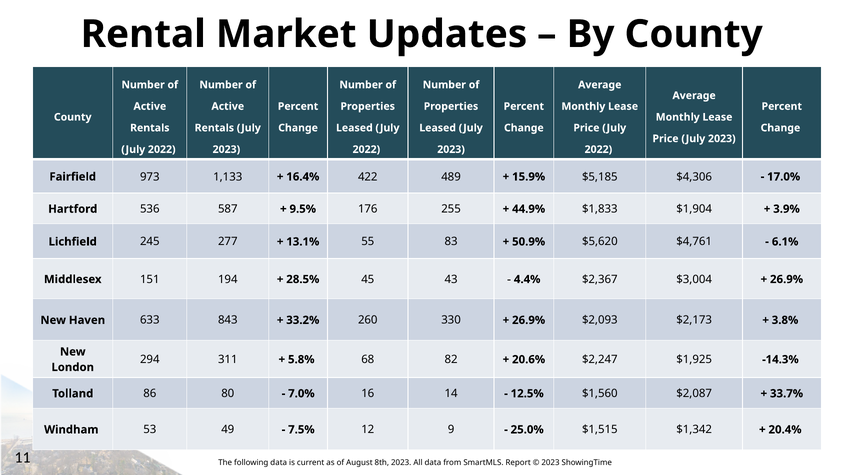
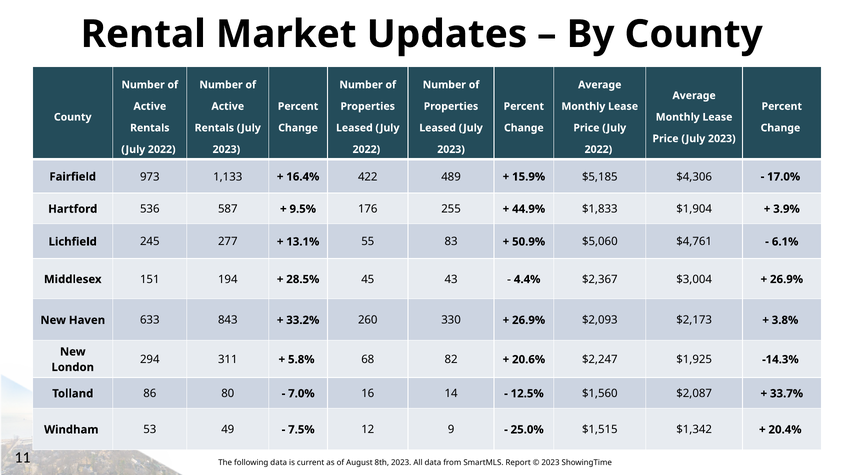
$5,620: $5,620 -> $5,060 (600, 242)
